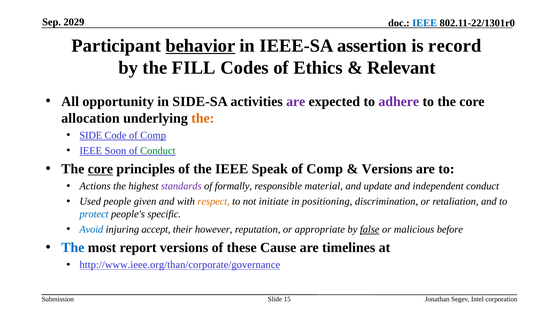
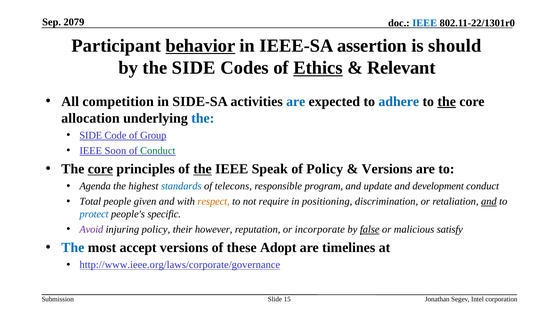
2029: 2029 -> 2079 (74, 22)
record: record -> should (455, 46)
the FILL: FILL -> SIDE (194, 68)
Ethics underline: none -> present (318, 68)
opportunity: opportunity -> competition (118, 101)
are colour: purple -> blue (296, 101)
adhere colour: purple -> blue (399, 101)
the underline: none -> present (447, 101)
the colour: orange -> blue (203, 118)
Code of Comp: Comp -> Group (153, 135)
the underline: none -> present (202, 169)
Comp: Comp -> Policy (325, 169)
Actions: Actions -> Agenda (95, 186)
standards colour: purple -> blue (181, 186)
formally: formally -> telecons (233, 186)
material: material -> program (324, 186)
independent: independent -> development (438, 186)
Used: Used -> Total (90, 201)
initiate: initiate -> require (274, 201)
and underline: none -> present (489, 201)
Avoid colour: blue -> purple (91, 229)
injuring accept: accept -> policy (156, 229)
appropriate: appropriate -> incorporate (320, 229)
before: before -> satisfy (450, 229)
report: report -> accept (138, 247)
Cause: Cause -> Adopt (278, 247)
http://www.ieee.org/than/corporate/governance: http://www.ieee.org/than/corporate/governance -> http://www.ieee.org/laws/corporate/governance (180, 265)
